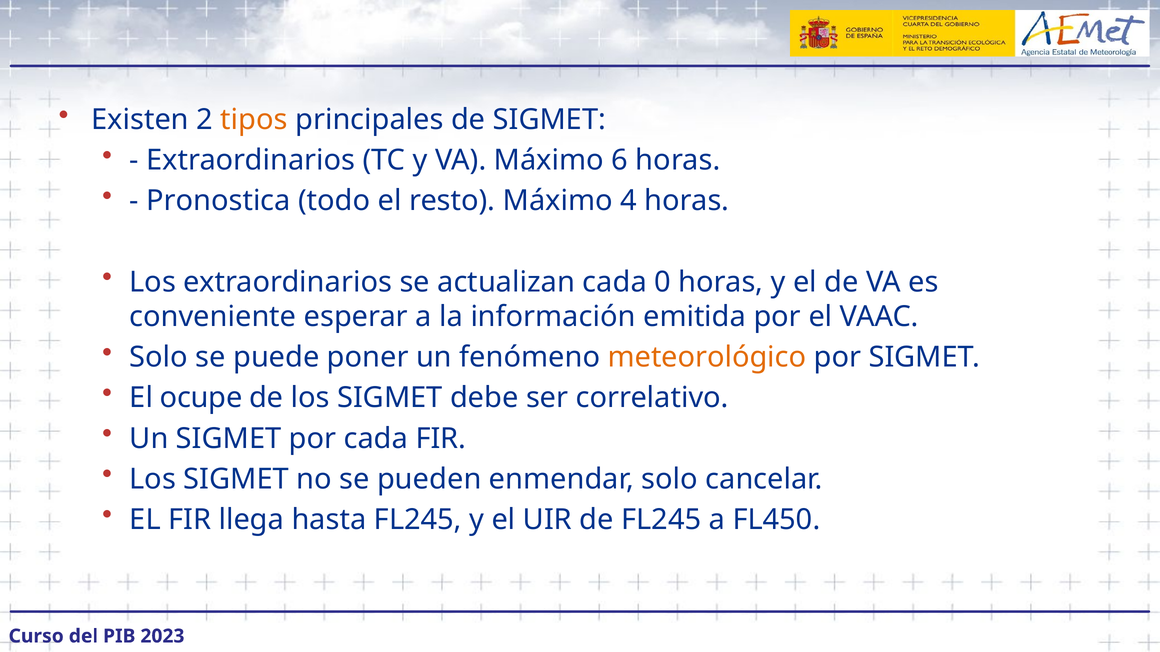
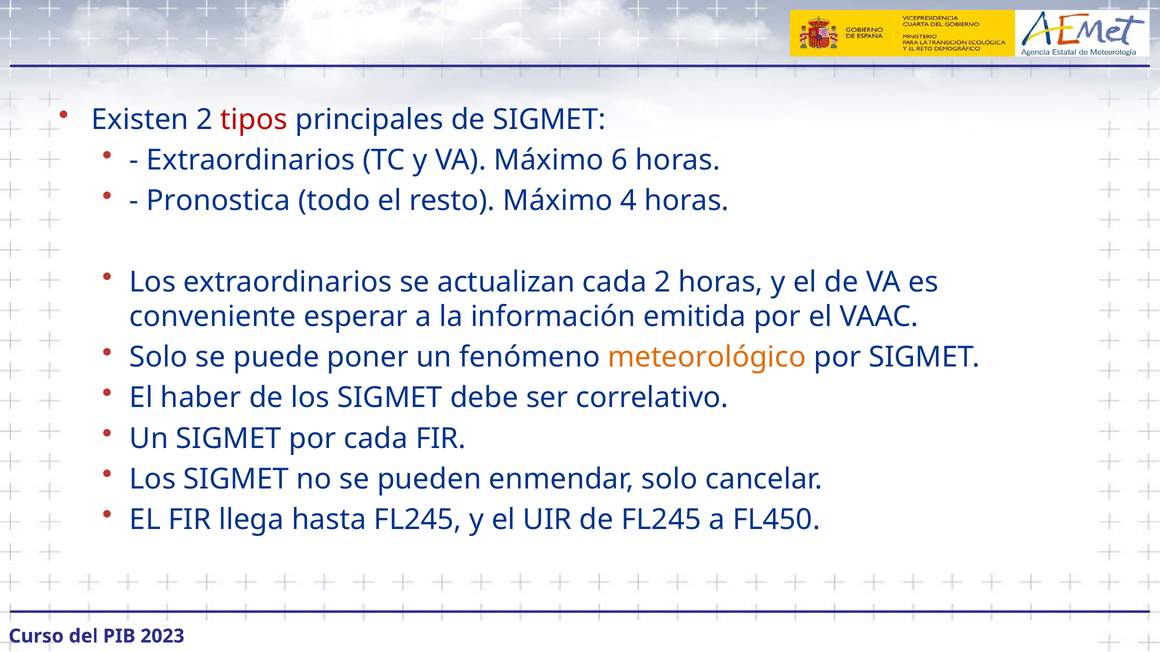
tipos colour: orange -> red (254, 120)
cada 0: 0 -> 2 (663, 282)
ocupe: ocupe -> haber (201, 398)
